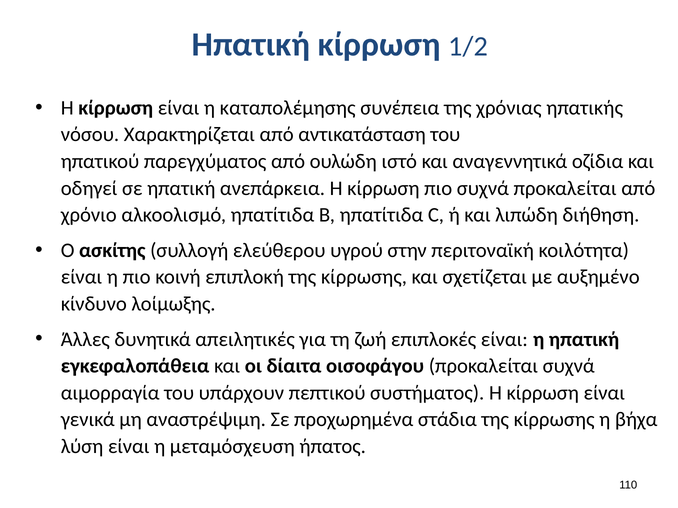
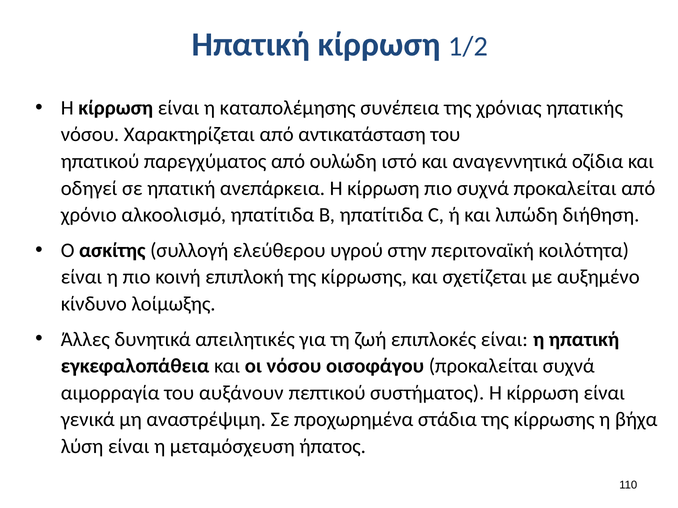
οι δίαιτα: δίαιτα -> νόσου (294, 366)
υπάρχουν: υπάρχουν -> αυξάνουν (241, 393)
